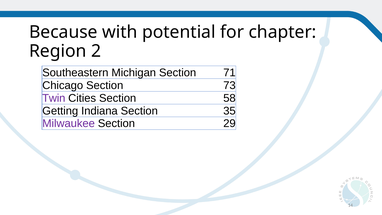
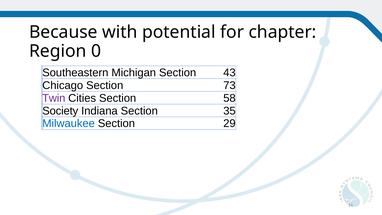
2: 2 -> 0 (96, 51)
71: 71 -> 43 (229, 73)
Getting: Getting -> Society (60, 111)
Milwaukee colour: purple -> blue (69, 123)
